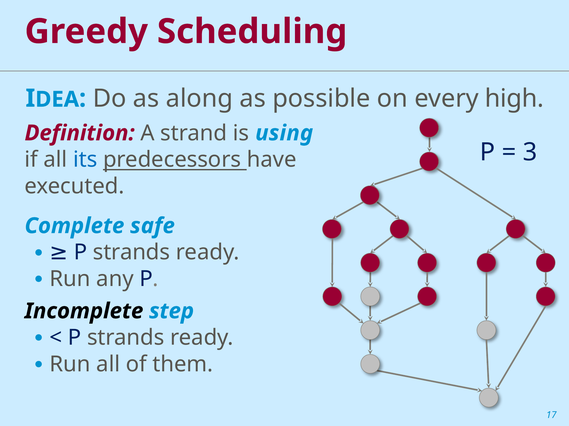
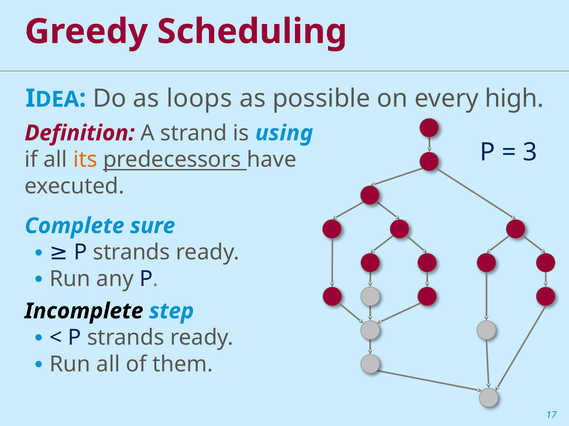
along: along -> loops (199, 99)
its colour: blue -> orange (85, 160)
safe: safe -> sure (153, 226)
